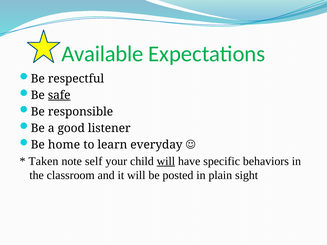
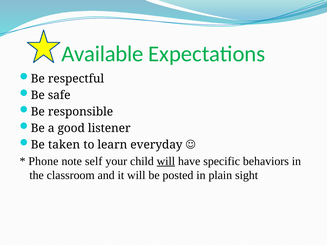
safe underline: present -> none (59, 95)
home: home -> taken (64, 145)
Taken: Taken -> Phone (43, 161)
